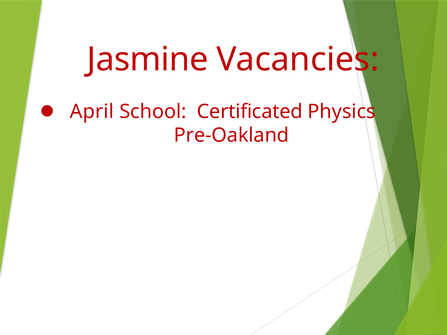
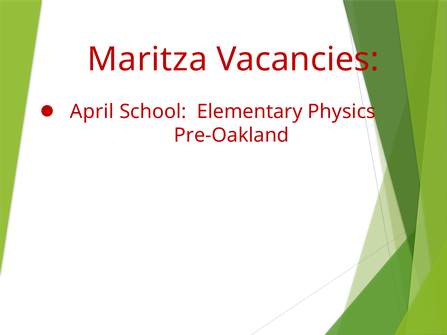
Jasmine: Jasmine -> Maritza (147, 60)
Certificated: Certificated -> Elementary (250, 112)
